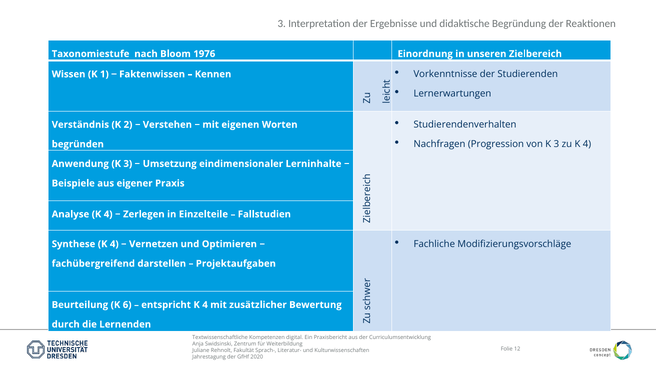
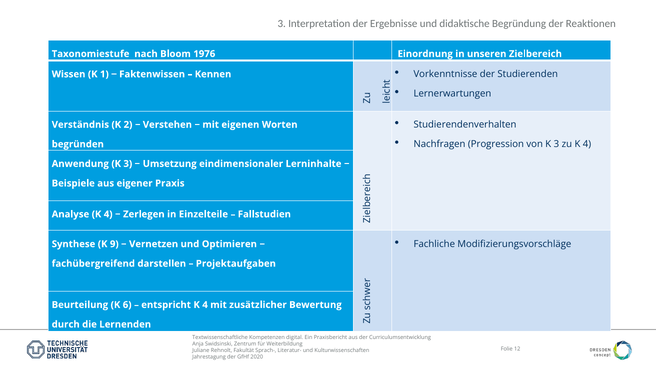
Synthese K 4: 4 -> 9 (114, 244)
